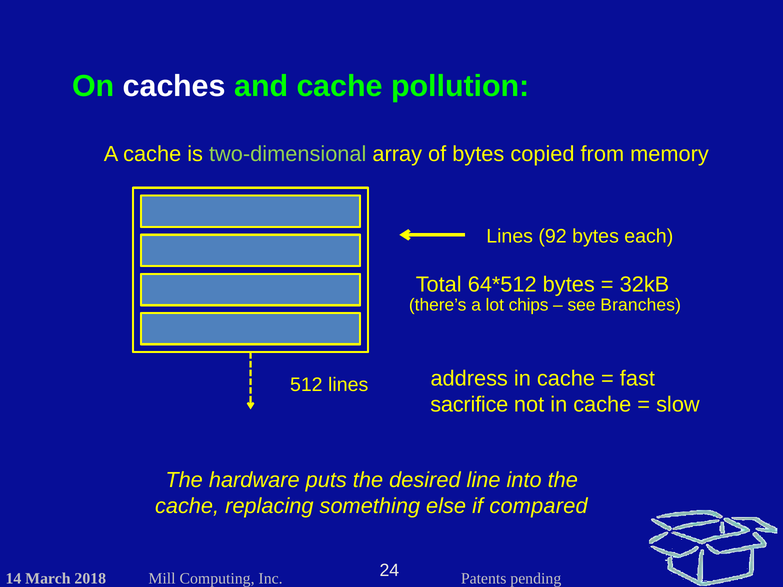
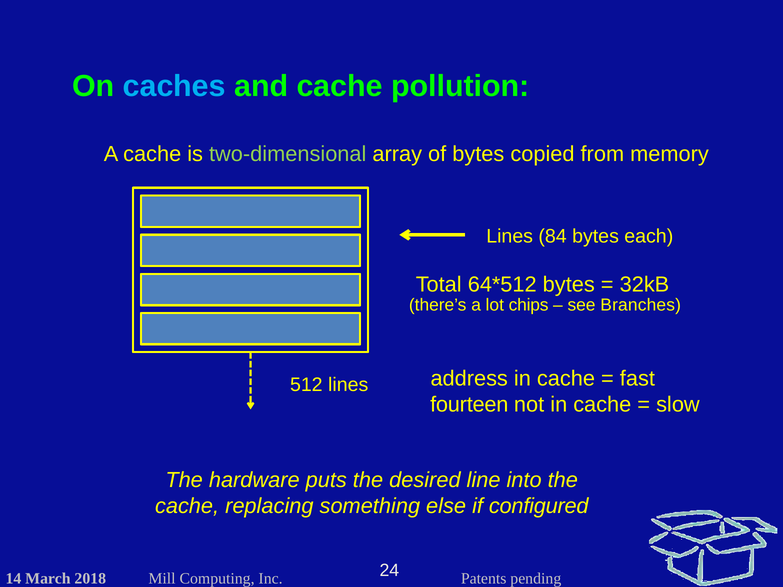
caches colour: white -> light blue (174, 86)
92: 92 -> 84 (553, 236)
sacrifice: sacrifice -> fourteen (469, 405)
compared: compared -> configured (539, 506)
